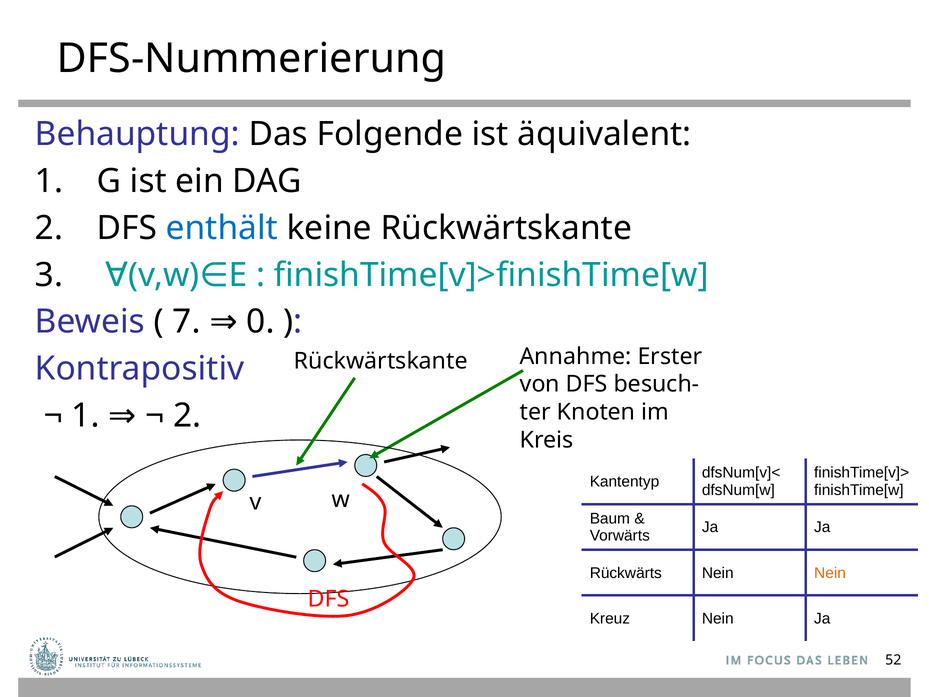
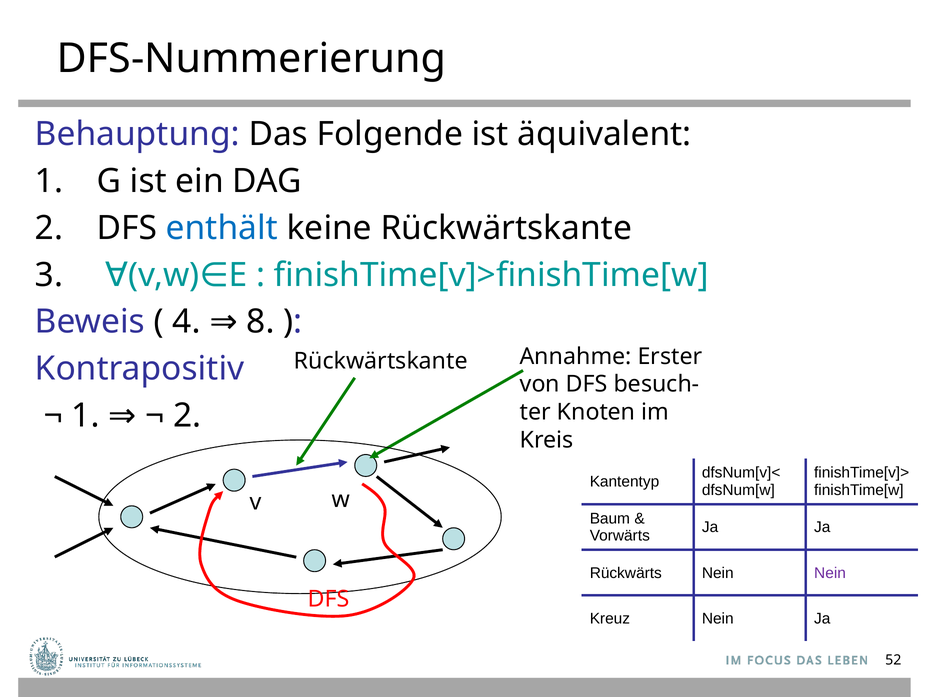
7: 7 -> 4 (187, 322)
0: 0 -> 8 (260, 322)
Nein colour: orange -> purple (830, 573)
